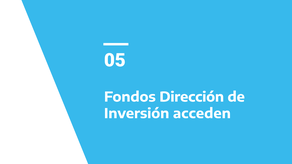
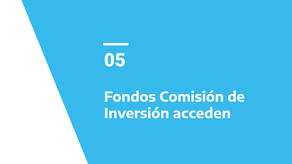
Dirección: Dirección -> Comisión (192, 97)
